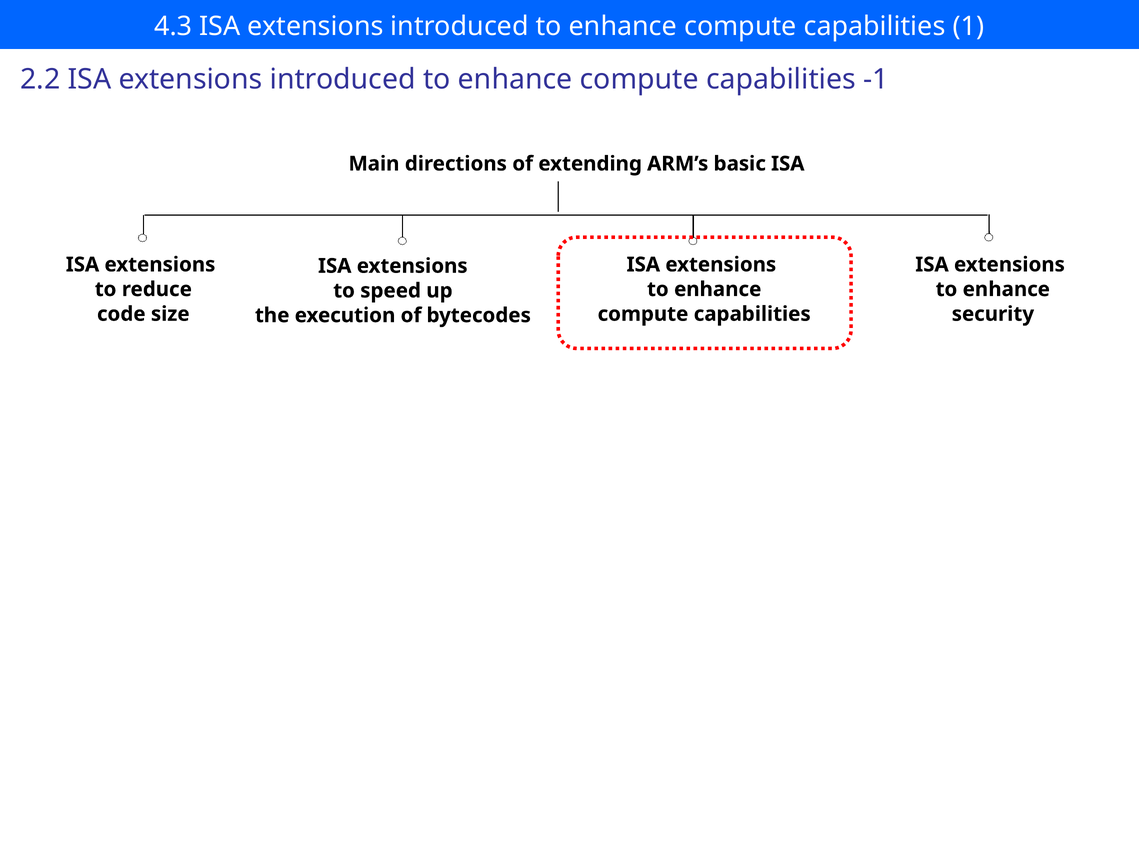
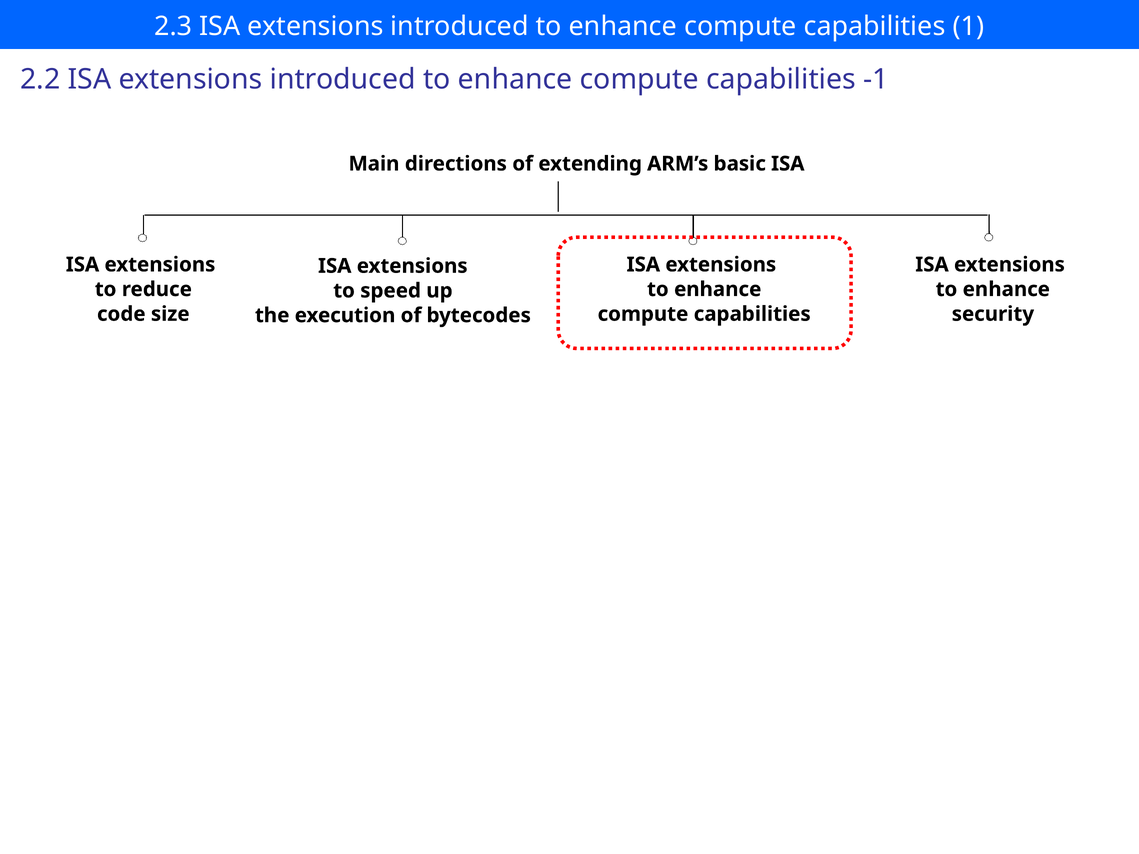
4.3: 4.3 -> 2.3 (173, 26)
